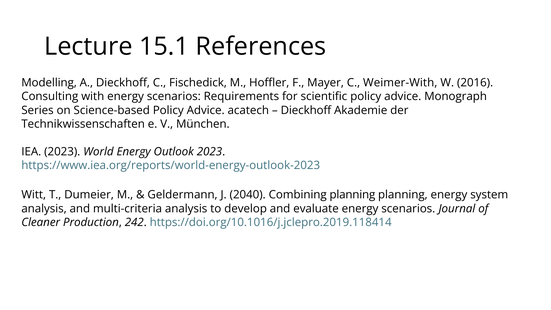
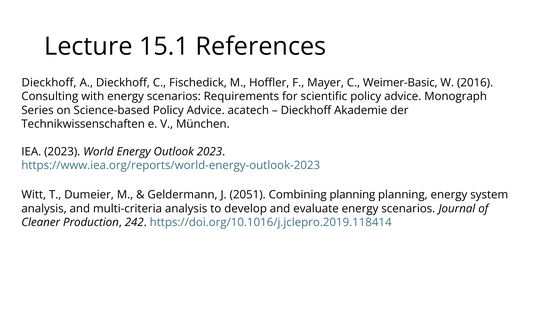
Modelling: Modelling -> Dieckhoff (49, 83)
Weimer-With: Weimer-With -> Weimer-Basic (400, 83)
2040: 2040 -> 2051 (248, 195)
